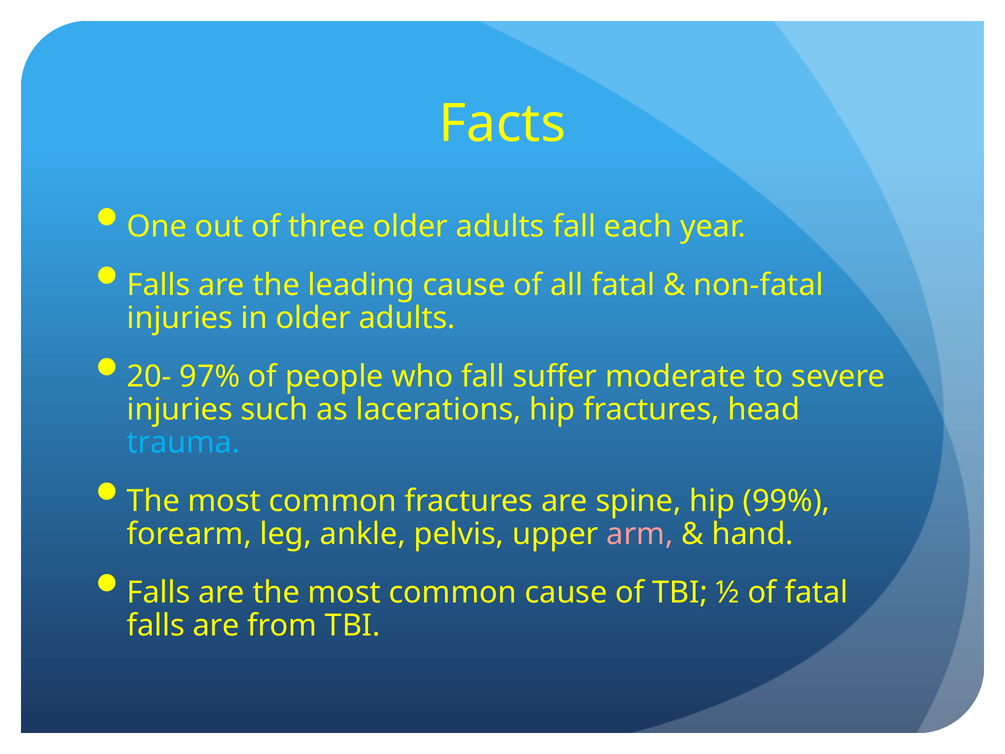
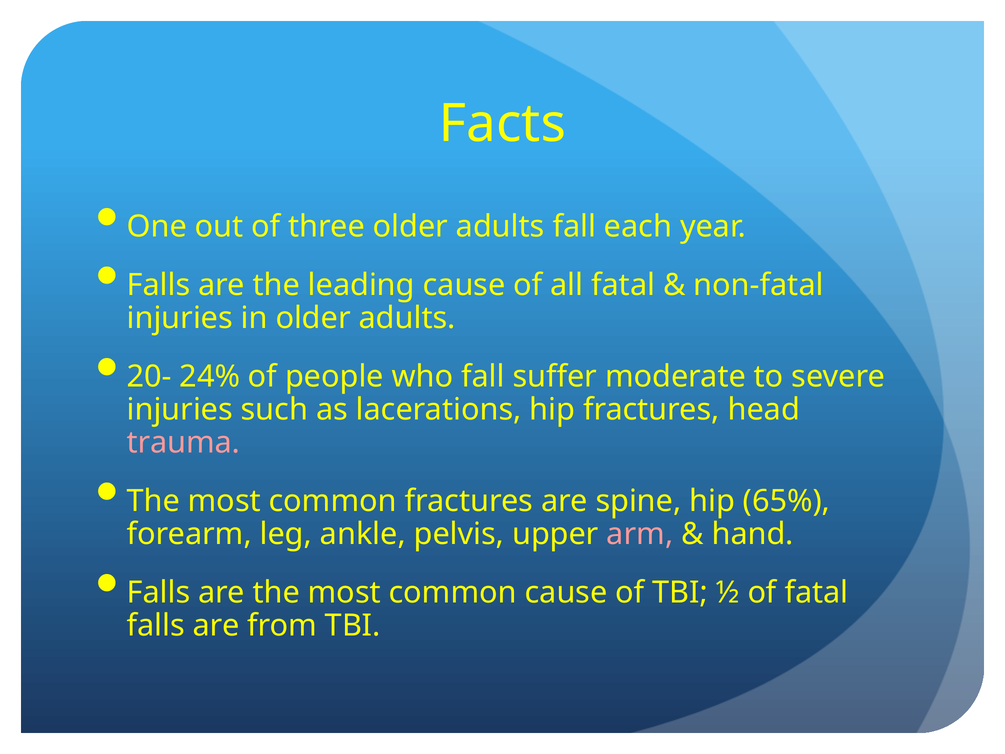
97%: 97% -> 24% (210, 376)
trauma colour: light blue -> pink (183, 443)
99%: 99% -> 65% (787, 501)
